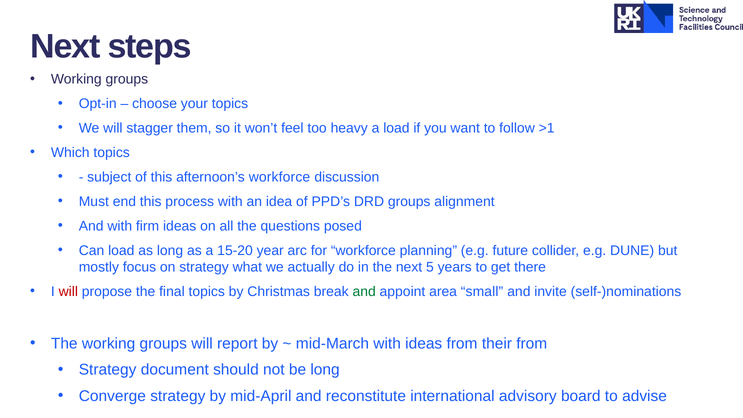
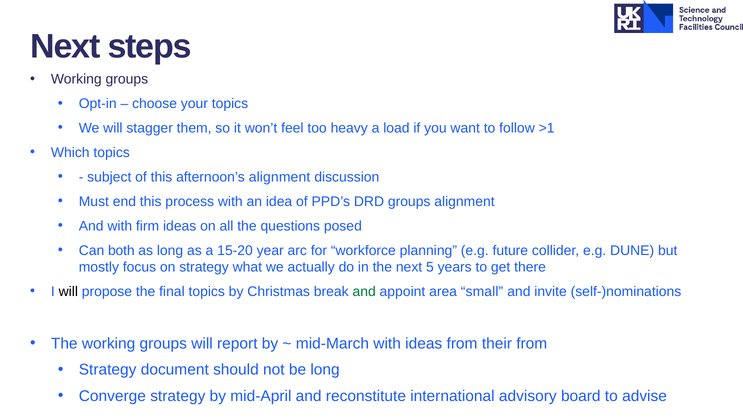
afternoon’s workforce: workforce -> alignment (280, 177)
Can load: load -> both (121, 250)
will colour: red -> black (68, 292)
